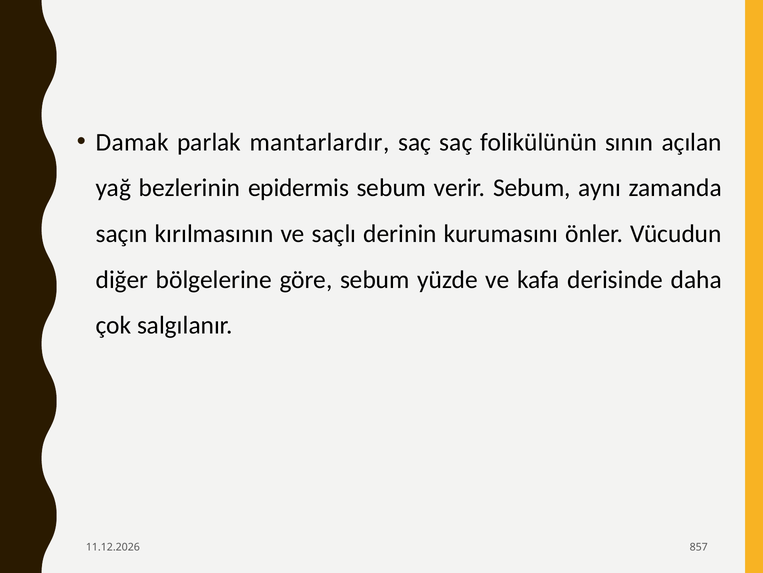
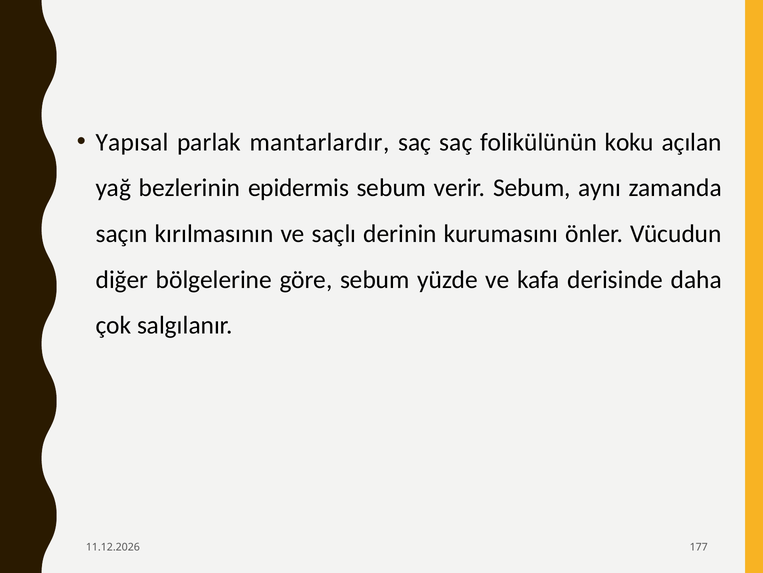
Damak: Damak -> Yapısal (132, 142)
sının: sının -> koku (629, 142)
857: 857 -> 177 (699, 546)
